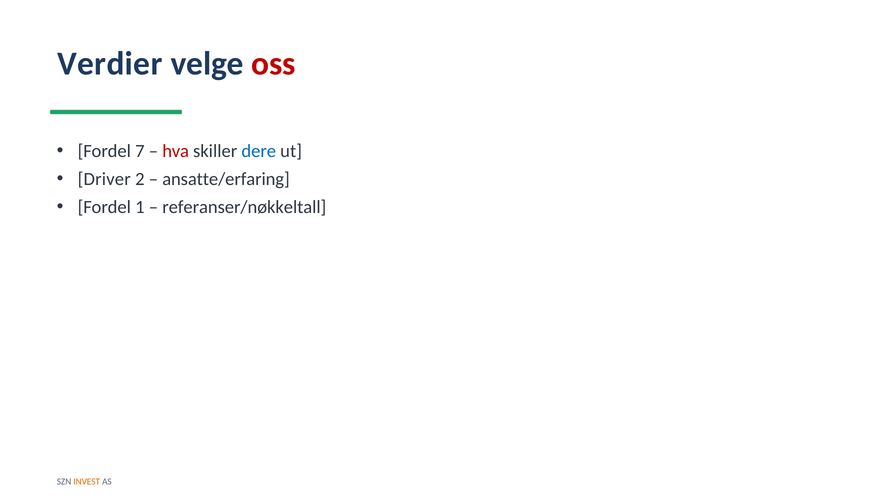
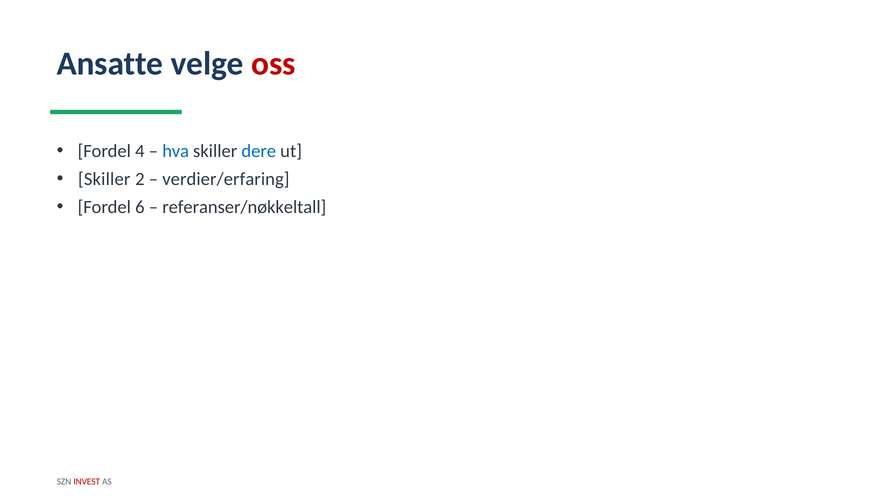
Verdier: Verdier -> Ansatte (110, 64)
7: 7 -> 4 (140, 151)
hva colour: red -> blue (176, 151)
Driver: Driver -> Skiller (104, 179)
ansatte/erfaring: ansatte/erfaring -> verdier/erfaring (226, 179)
1: 1 -> 6 (140, 207)
INVEST colour: orange -> red (87, 481)
